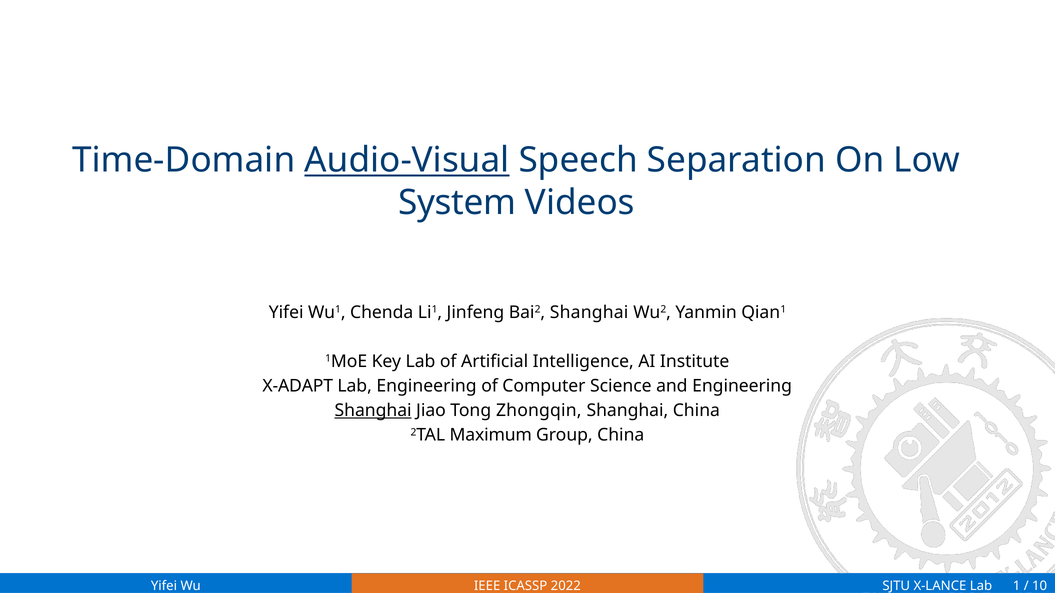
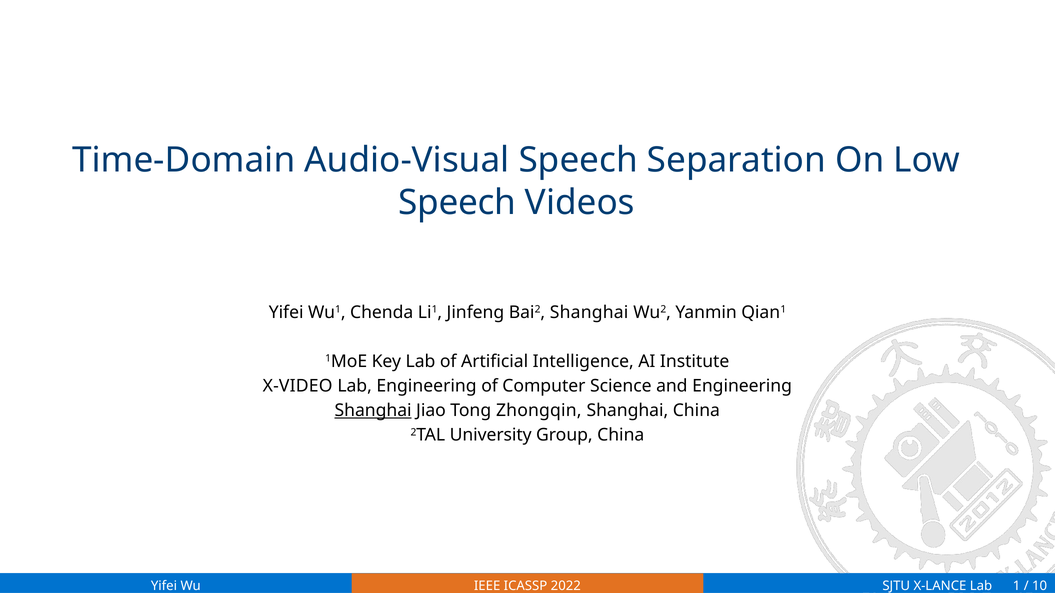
Audio-Visual underline: present -> none (407, 160)
System: System -> Speech (457, 203)
X-ADAPT: X-ADAPT -> X-VIDEO (298, 386)
Maximum: Maximum -> University (491, 435)
